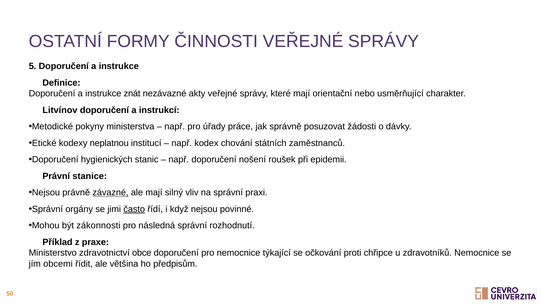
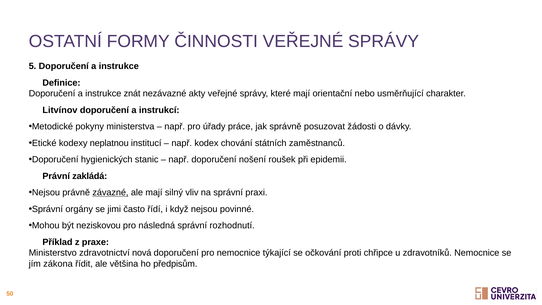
stanice: stanice -> zakládá (90, 176)
často underline: present -> none (134, 209)
zákonnosti: zákonnosti -> neziskovou (98, 226)
obce: obce -> nová (142, 253)
obcemi: obcemi -> zákona (58, 264)
